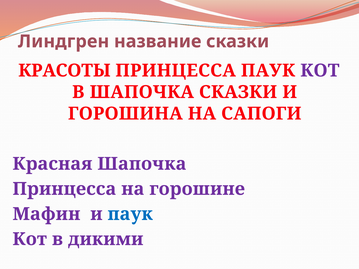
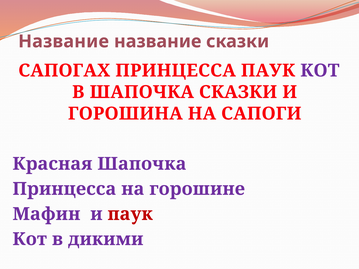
Линдгрен: Линдгрен -> Название (64, 41)
КРАСОТЫ: КРАСОТЫ -> САПОГАХ (64, 71)
паук colour: blue -> red (130, 214)
